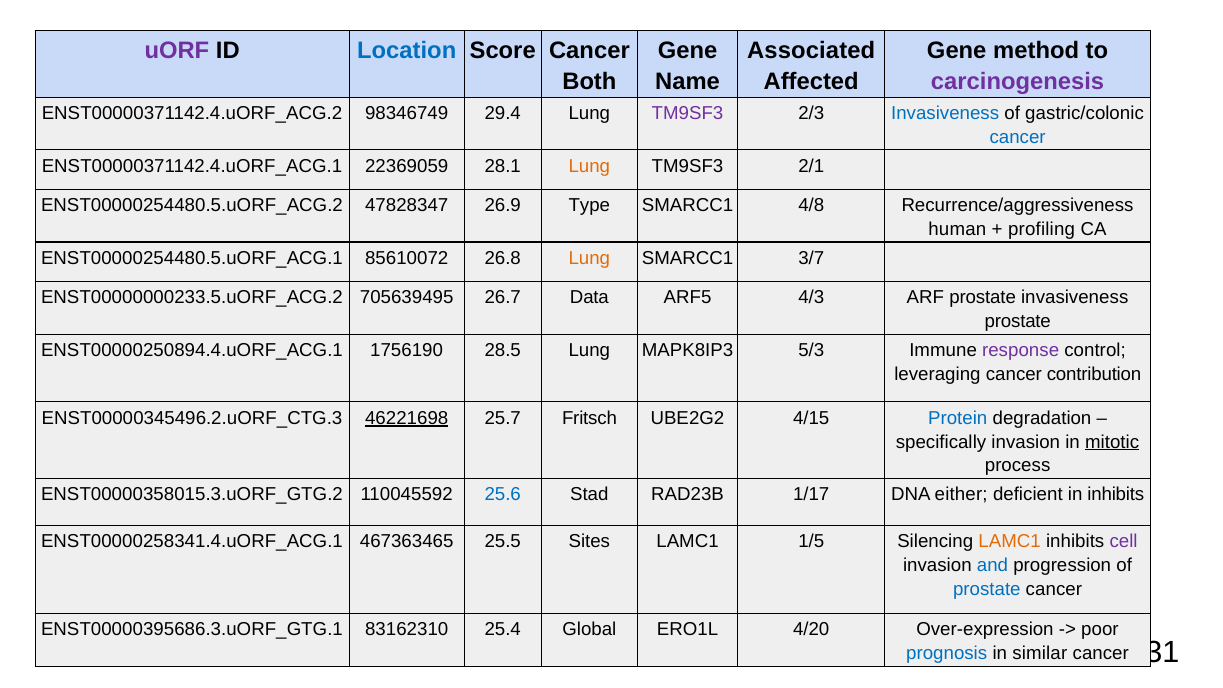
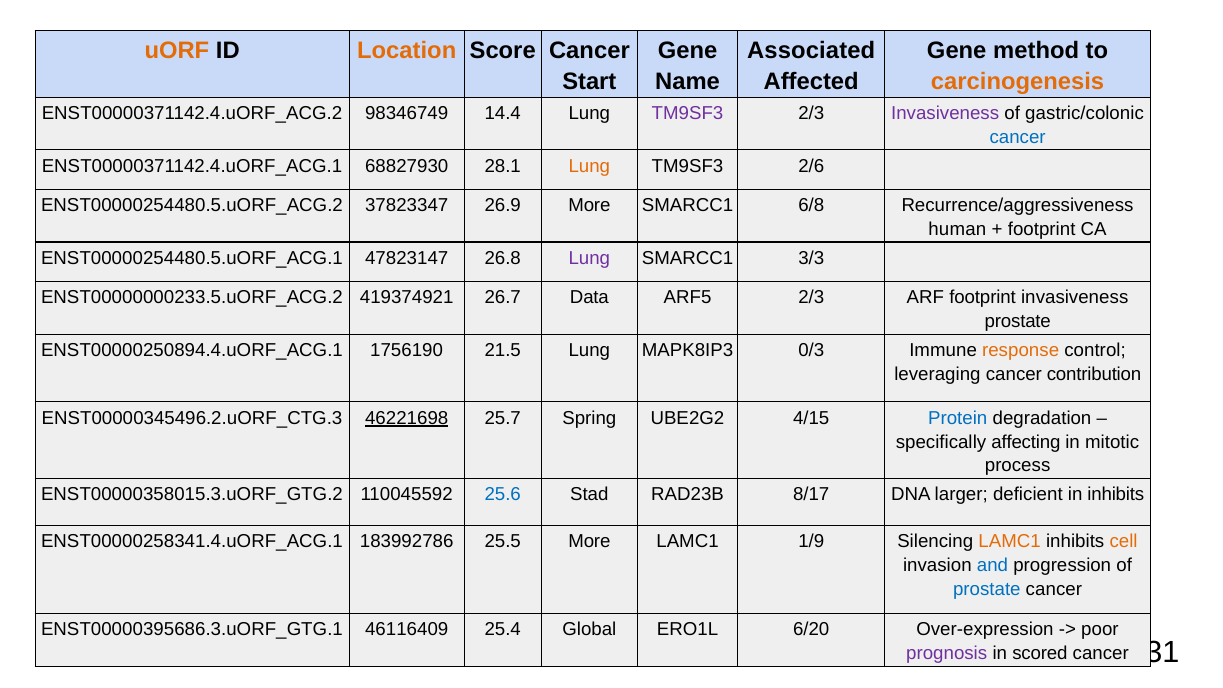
uORF colour: purple -> orange (177, 51)
Location colour: blue -> orange (407, 51)
Both: Both -> Start (589, 82)
carcinogenesis colour: purple -> orange (1018, 82)
29.4: 29.4 -> 14.4 (503, 113)
Invasiveness colour: blue -> purple (945, 113)
22369059: 22369059 -> 68827930 (407, 166)
2/1: 2/1 -> 2/6 (811, 166)
47828347: 47828347 -> 37823347 (407, 206)
26.9 Type: Type -> More (589, 206)
4/8: 4/8 -> 6/8 (811, 206)
profiling: profiling -> footprint (1042, 229)
85610072: 85610072 -> 47823147 (407, 258)
Lung colour: orange -> purple (589, 258)
3/7: 3/7 -> 3/3 (811, 258)
705639495: 705639495 -> 419374921 (407, 298)
ARF5 4/3: 4/3 -> 2/3 (811, 298)
ARF prostate: prostate -> footprint (983, 298)
28.5: 28.5 -> 21.5 (503, 350)
5/3: 5/3 -> 0/3 (811, 350)
response colour: purple -> orange (1021, 350)
Fritsch: Fritsch -> Spring (589, 418)
specifically invasion: invasion -> affecting (1026, 442)
mitotic underline: present -> none (1112, 442)
1/17: 1/17 -> 8/17 (811, 495)
either: either -> larger (961, 495)
467363465: 467363465 -> 183992786 (407, 542)
25.5 Sites: Sites -> More (589, 542)
1/5: 1/5 -> 1/9 (811, 542)
cell colour: purple -> orange (1124, 542)
83162310: 83162310 -> 46116409 (407, 630)
4/20: 4/20 -> 6/20 (811, 630)
prognosis colour: blue -> purple (947, 653)
similar: similar -> scored (1040, 653)
